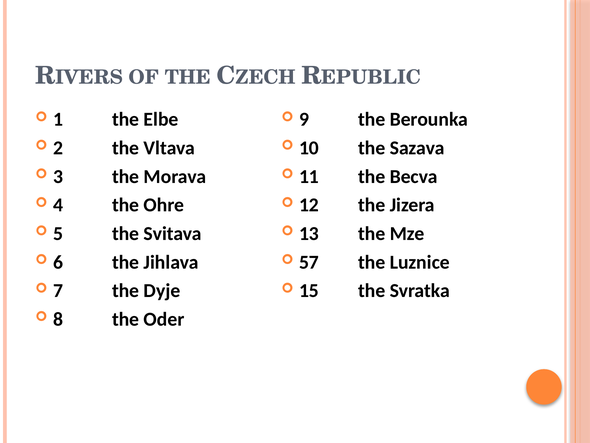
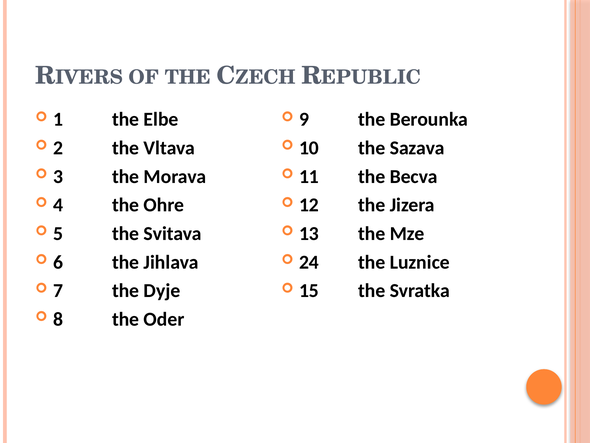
57: 57 -> 24 (309, 262)
